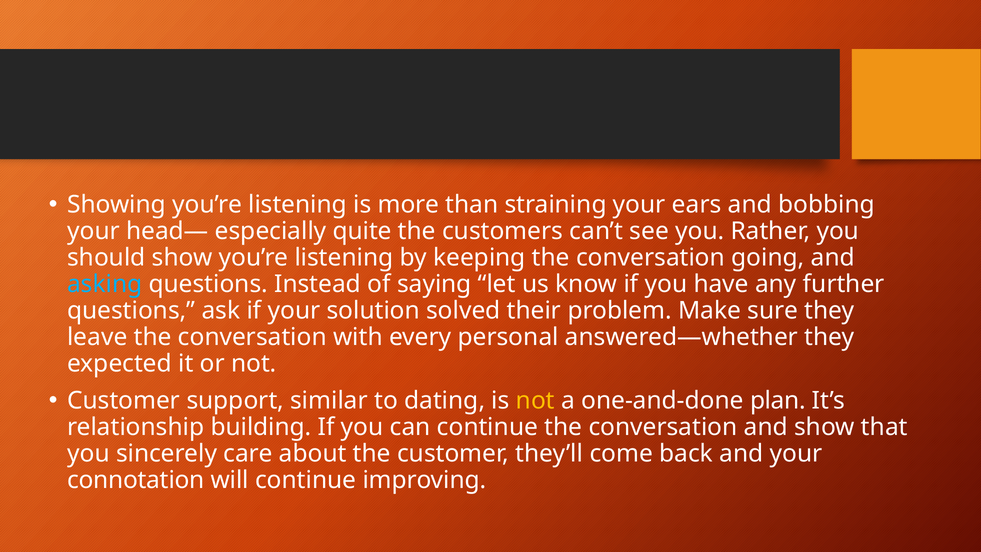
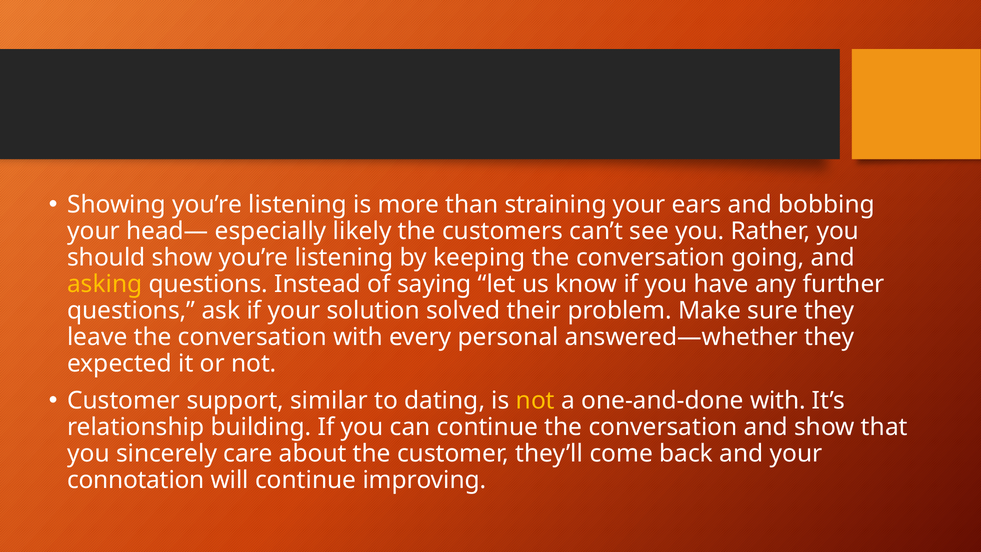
quite: quite -> likely (362, 231)
asking colour: light blue -> yellow (105, 284)
one-and-done plan: plan -> with (778, 400)
